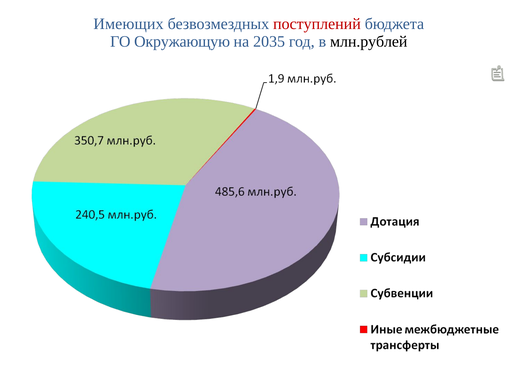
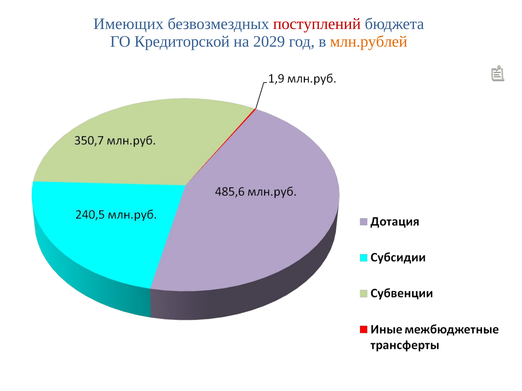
Окружающую: Окружающую -> Кредиторской (182, 42)
2035: 2035 -> 2029 (269, 42)
млн.рублей colour: black -> orange (369, 42)
